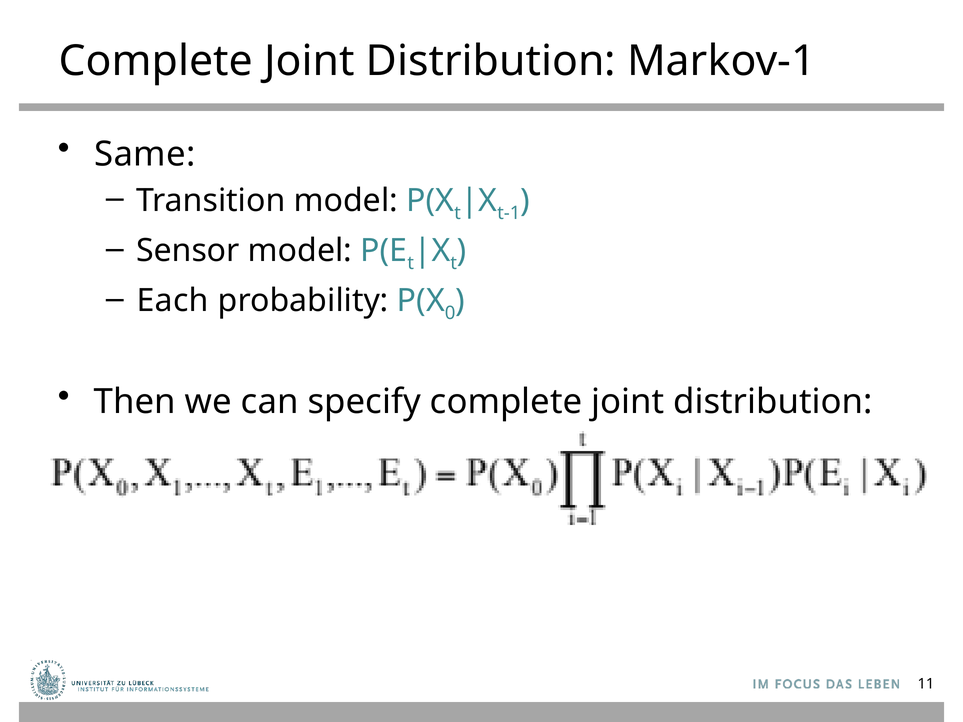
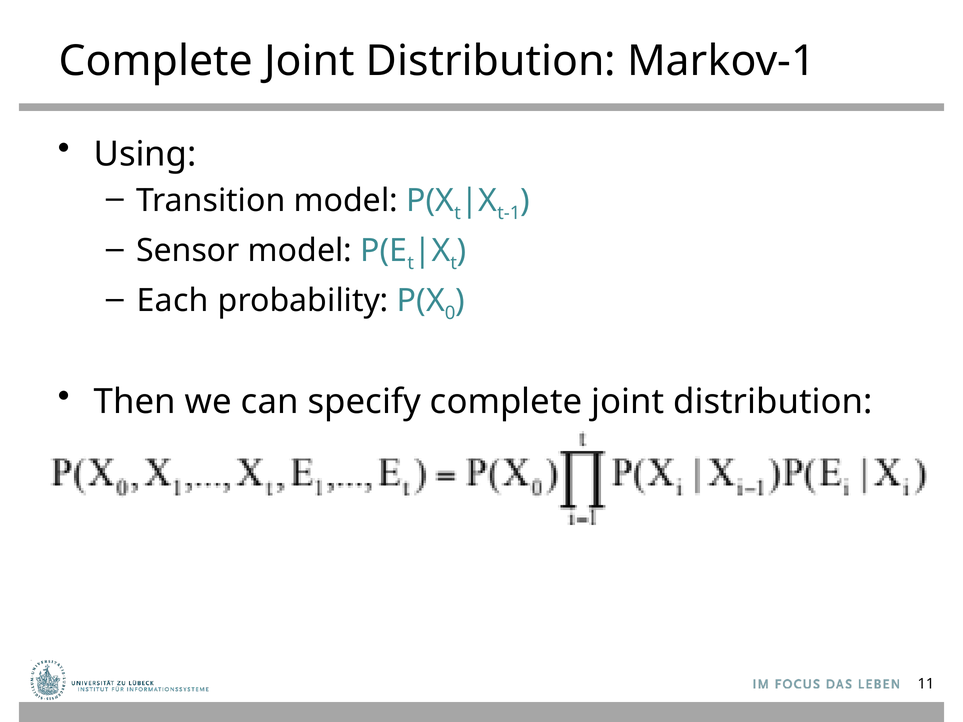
Same: Same -> Using (145, 154)
